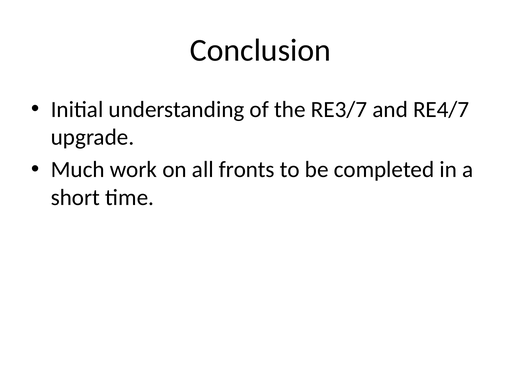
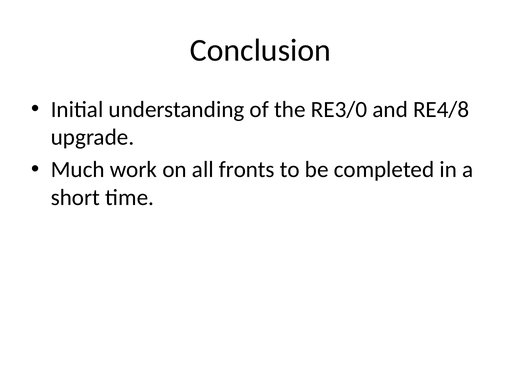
RE3/7: RE3/7 -> RE3/0 (339, 109)
RE4/7: RE4/7 -> RE4/8 (441, 109)
